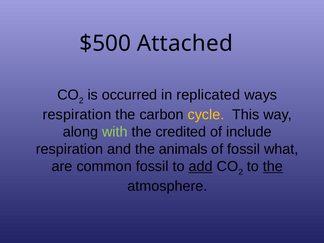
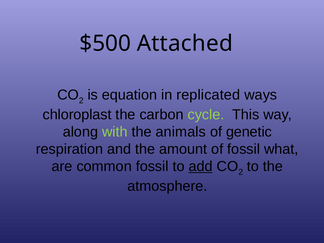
occurred: occurred -> equation (129, 95)
respiration: respiration -> chloroplast (77, 115)
cycle colour: yellow -> light green (206, 115)
credited: credited -> animals (181, 132)
include: include -> genetic (249, 132)
animals: animals -> amount (183, 149)
the underline: present -> none (273, 166)
